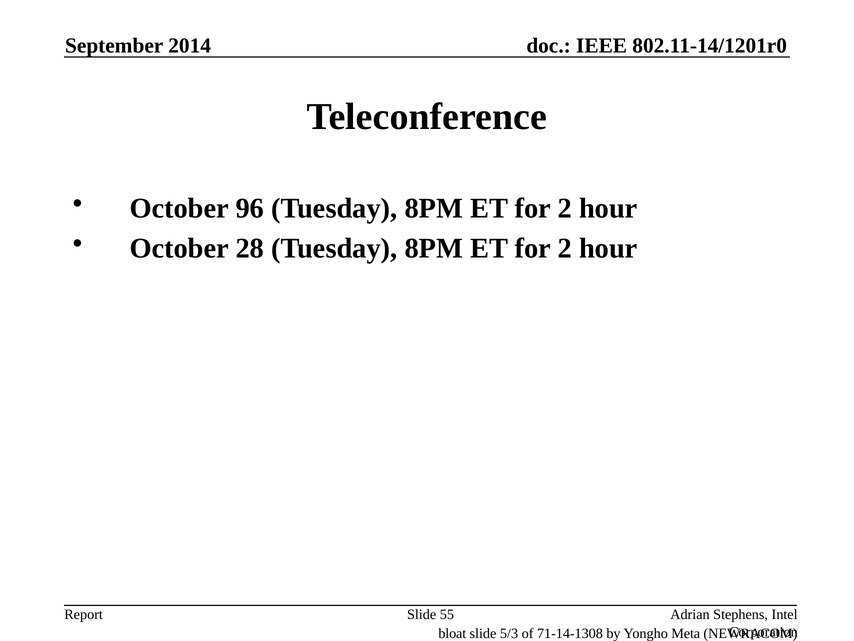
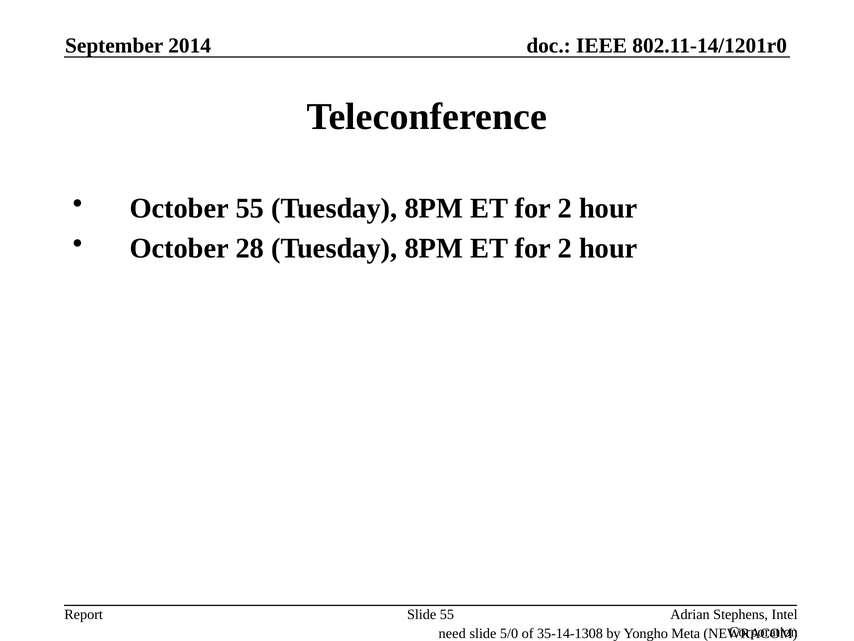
October 96: 96 -> 55 (250, 208)
bloat: bloat -> need (452, 633)
5/3: 5/3 -> 5/0 (509, 633)
71-14-1308: 71-14-1308 -> 35-14-1308 (570, 633)
